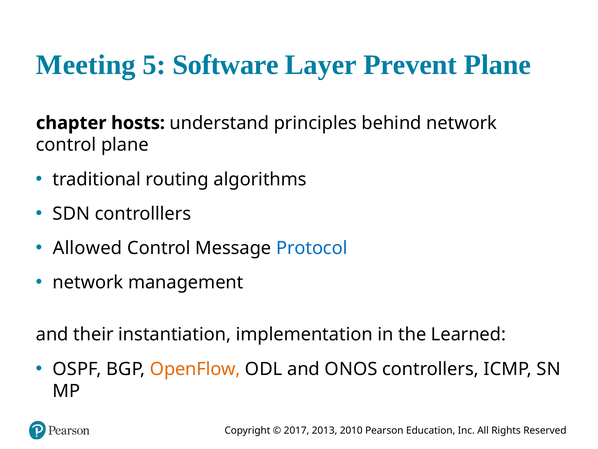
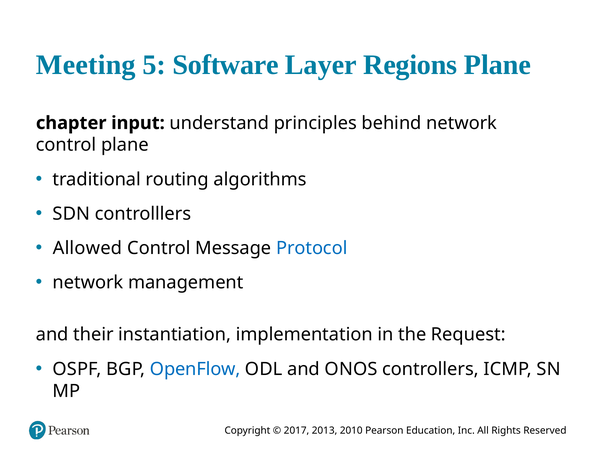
Prevent: Prevent -> Regions (410, 65)
hosts: hosts -> input (138, 123)
Learned: Learned -> Request (468, 334)
OpenFlow colour: orange -> blue (195, 369)
